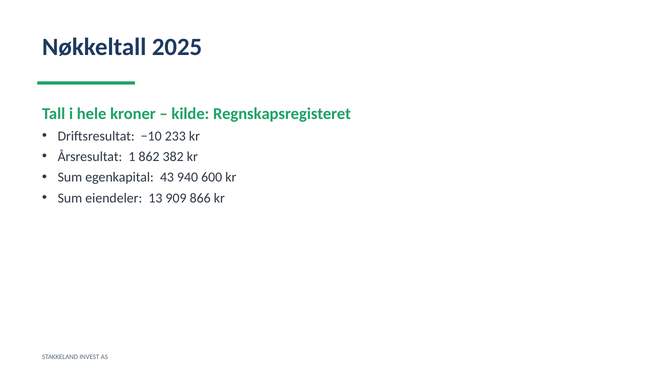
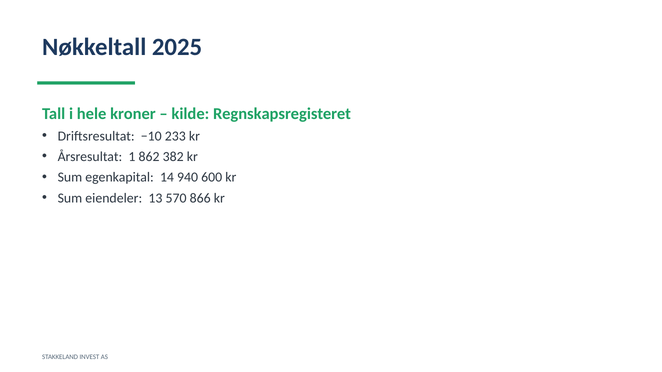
43: 43 -> 14 (167, 178)
909: 909 -> 570 (176, 198)
